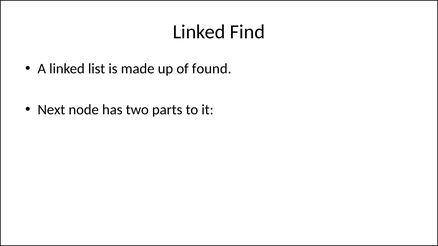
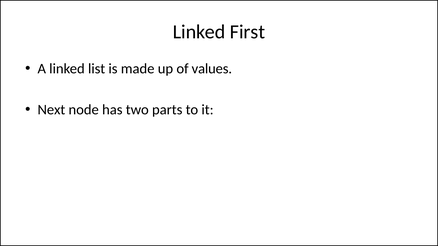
Find: Find -> First (247, 32)
found: found -> values (212, 69)
